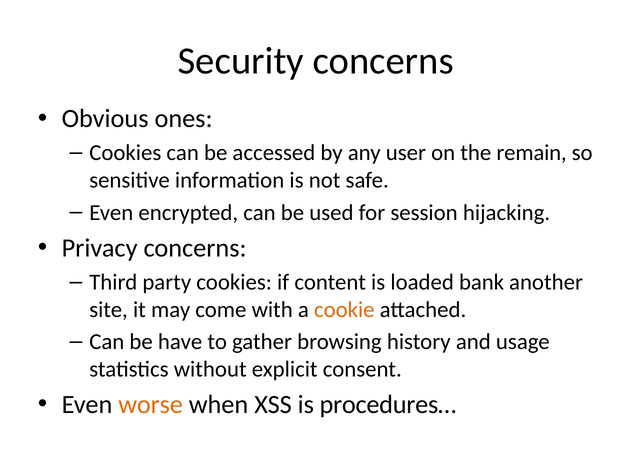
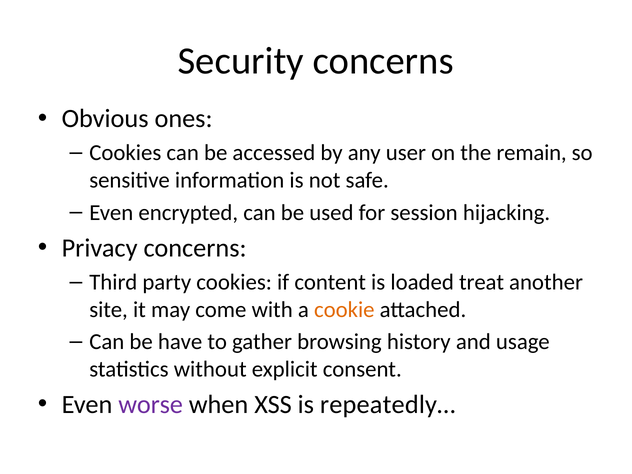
bank: bank -> treat (482, 282)
worse colour: orange -> purple (151, 405)
procedures…: procedures… -> repeatedly… (388, 405)
